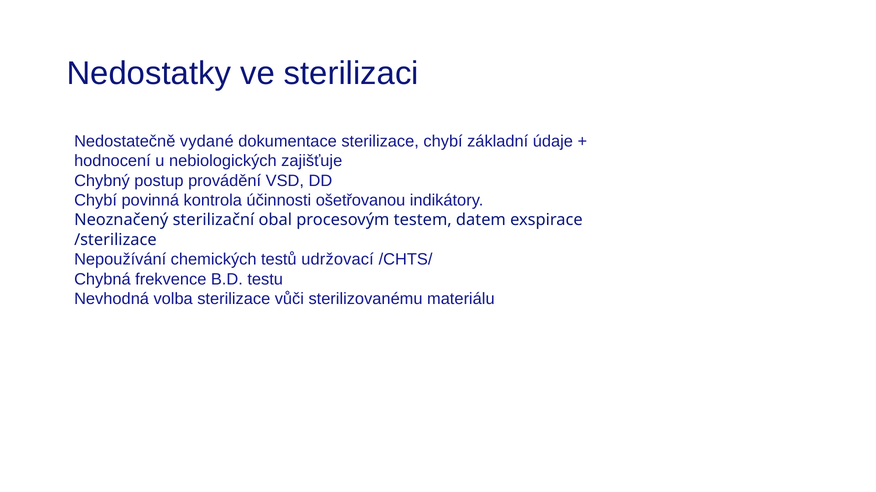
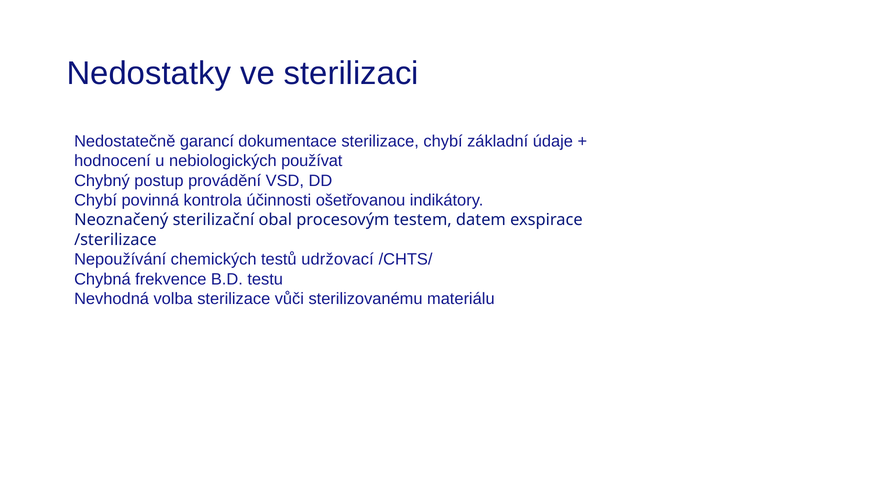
vydané: vydané -> garancí (207, 142)
zajišťuje: zajišťuje -> používat (312, 161)
